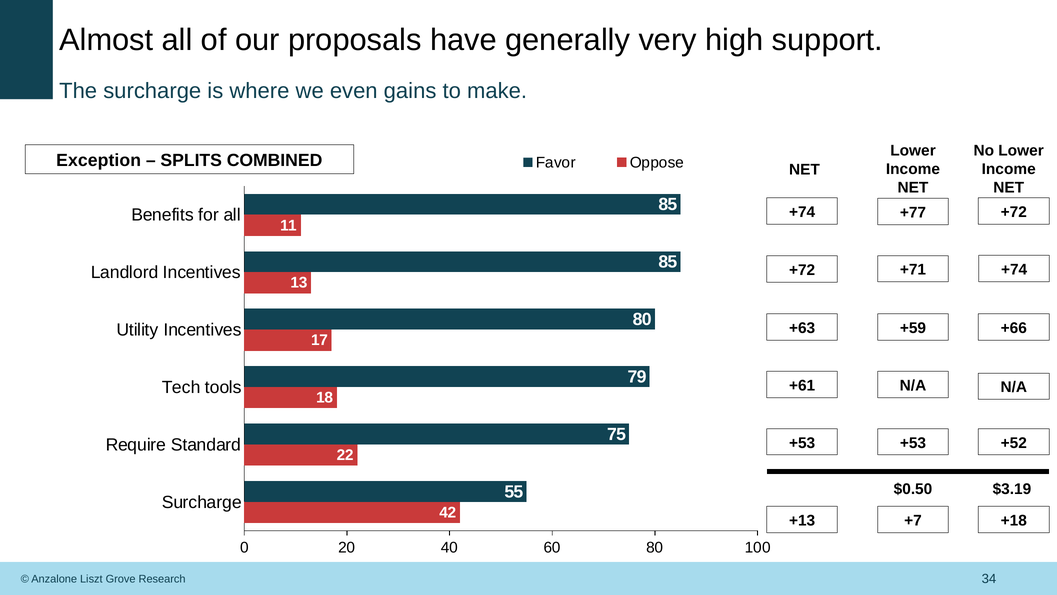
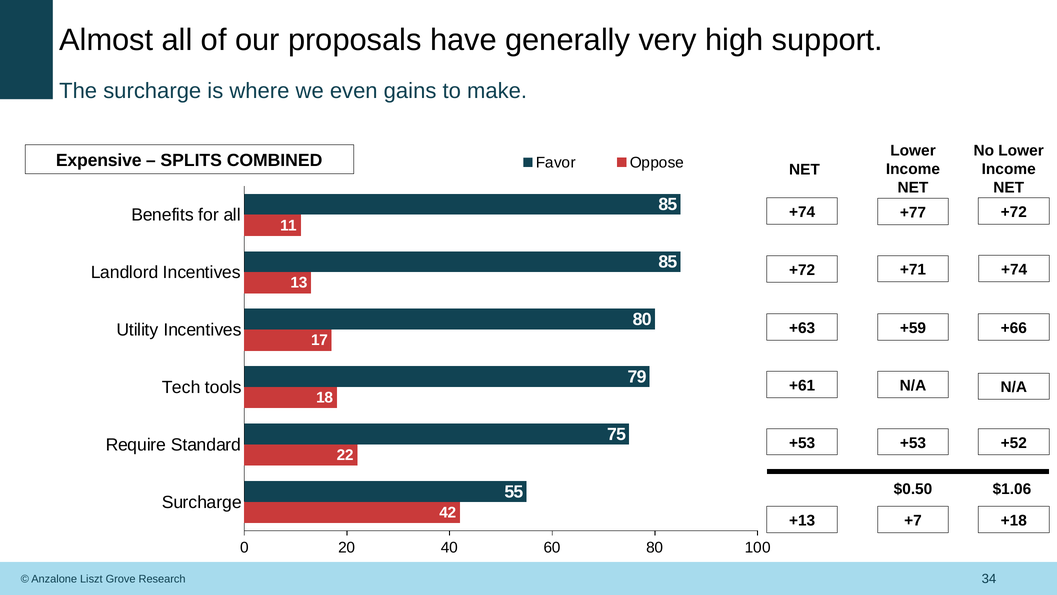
Exception: Exception -> Expensive (99, 161)
$3.19: $3.19 -> $1.06 (1012, 489)
